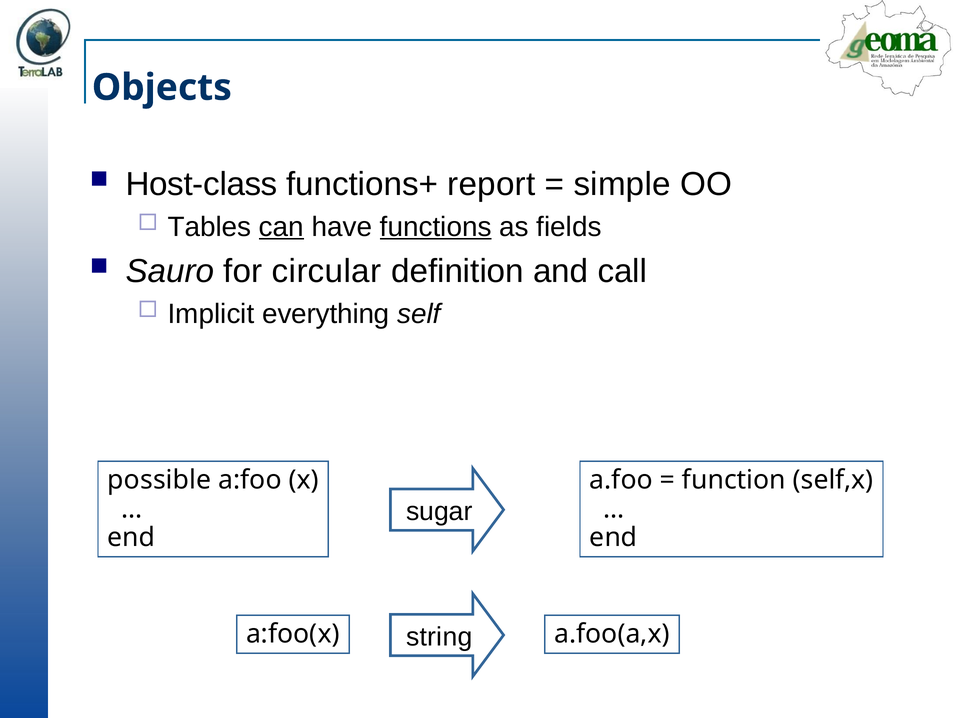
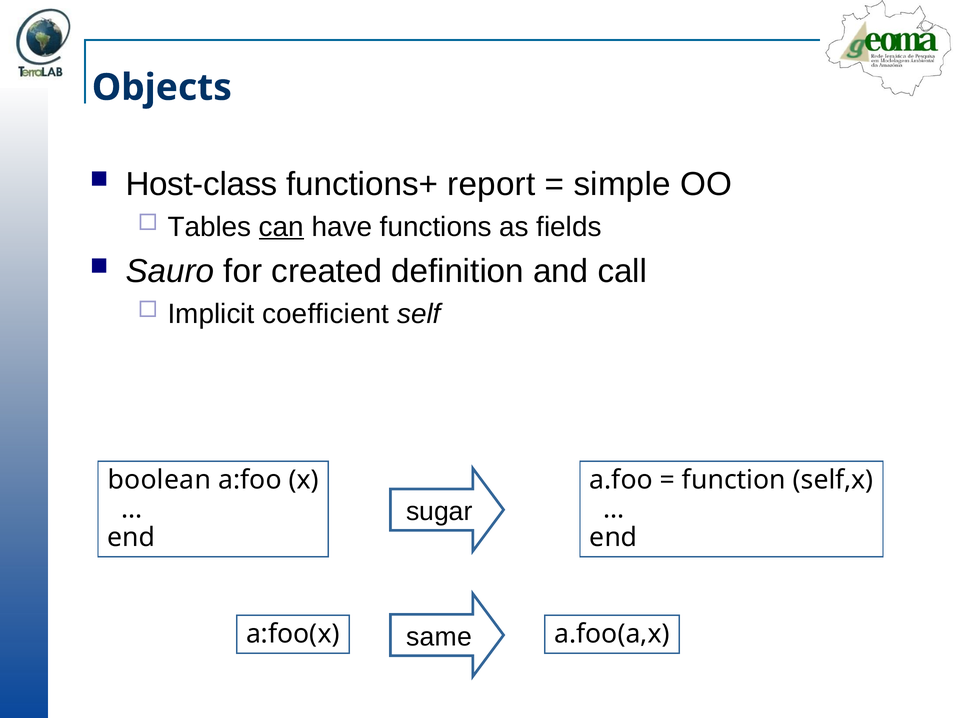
functions underline: present -> none (436, 227)
circular: circular -> created (327, 271)
everything: everything -> coefficient (326, 314)
possible: possible -> boolean (159, 480)
string: string -> same (439, 637)
